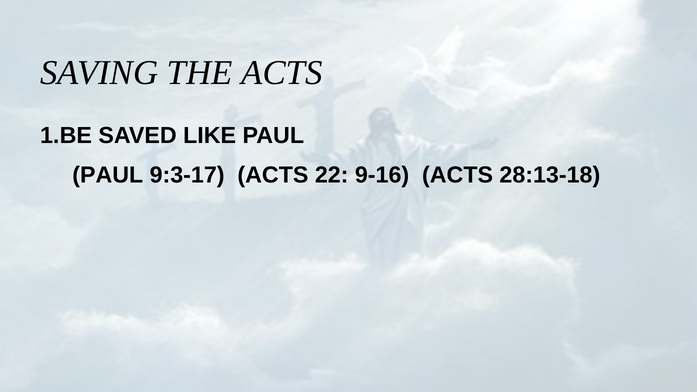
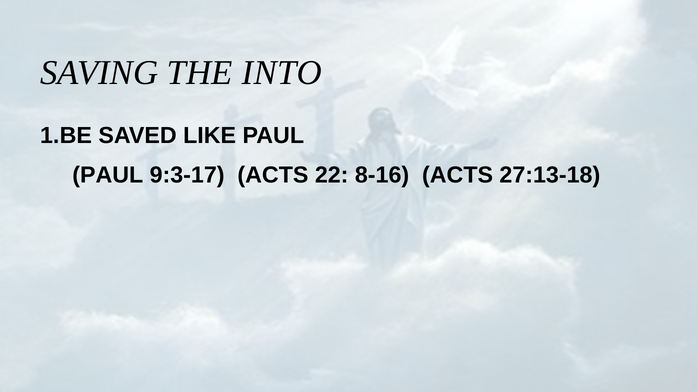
THE ACTS: ACTS -> INTO (282, 73)
9-16: 9-16 -> 8-16 (382, 175)
28:13-18: 28:13-18 -> 27:13-18 (550, 175)
